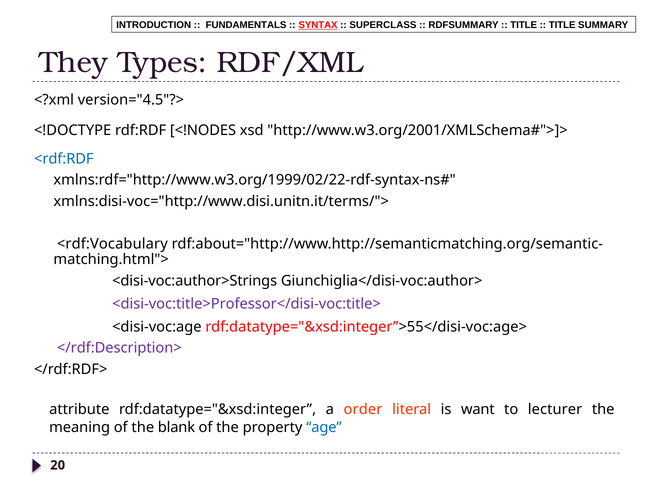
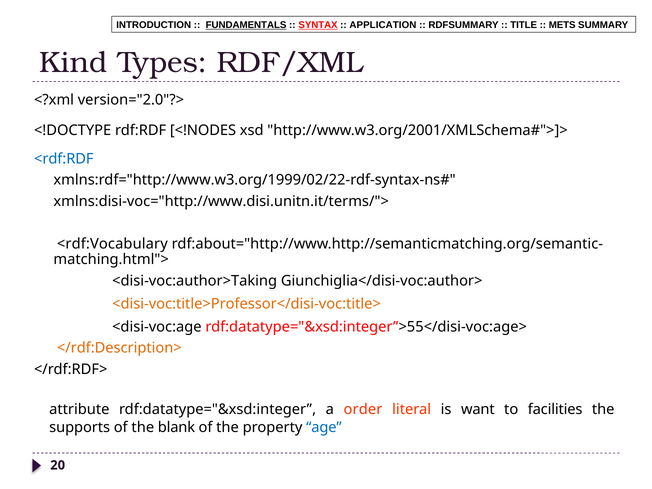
FUNDAMENTALS underline: none -> present (246, 25)
SUPERCLASS: SUPERCLASS -> APPLICATION (383, 25)
TITLE: TITLE -> METS (562, 25)
They: They -> Kind (73, 63)
version="4.5"?>: version="4.5"?> -> version="2.0"?> (131, 100)
<disi-voc:author>Strings: <disi-voc:author>Strings -> <disi-voc:author>Taking (195, 281)
<disi-voc:title>Professor</disi-voc:title> colour: purple -> orange (247, 304)
</rdf:Description> colour: purple -> orange (119, 348)
lecturer: lecturer -> facilities (555, 410)
meaning: meaning -> supports (80, 427)
